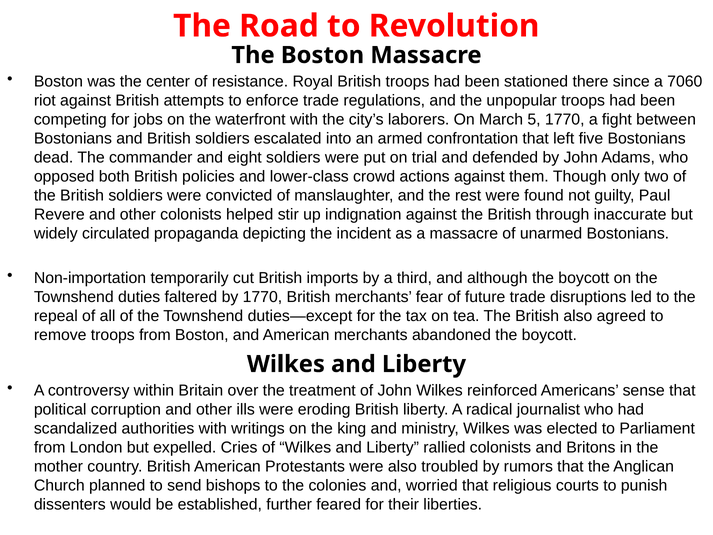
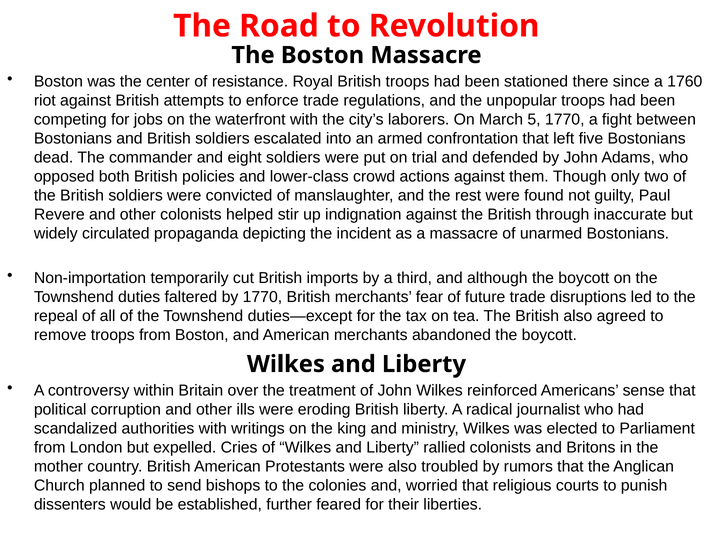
7060: 7060 -> 1760 (685, 82)
